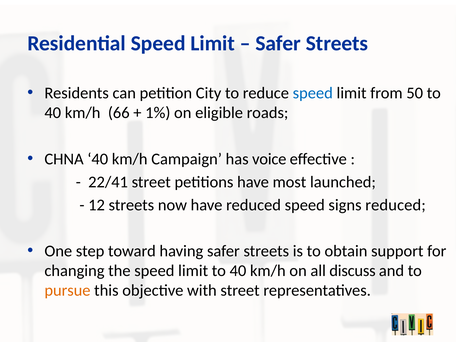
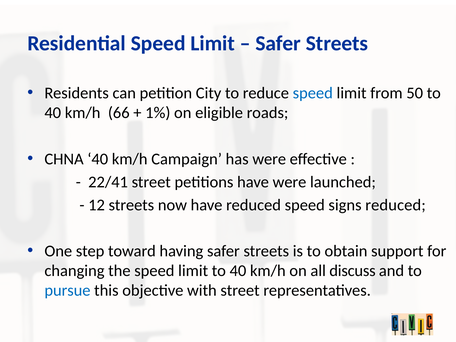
has voice: voice -> were (269, 159)
have most: most -> were (289, 182)
pursue colour: orange -> blue (67, 291)
